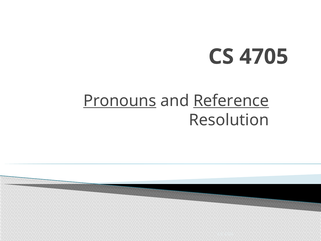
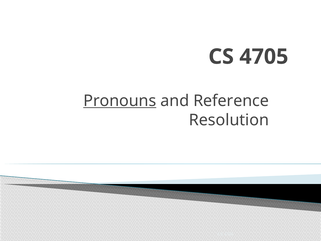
Reference underline: present -> none (231, 101)
